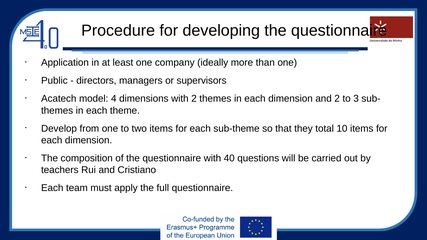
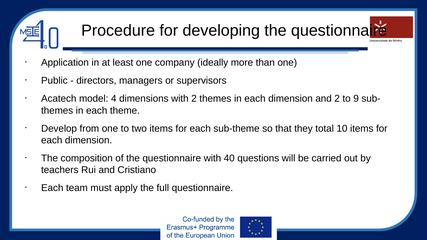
3: 3 -> 9 (356, 99)
